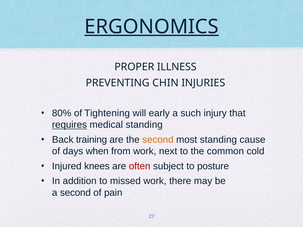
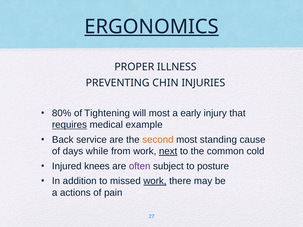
will early: early -> most (159, 113)
such: such -> early (191, 113)
medical standing: standing -> example (144, 125)
training: training -> service (92, 140)
when: when -> while (97, 151)
next underline: none -> present (168, 151)
often colour: red -> purple (140, 166)
work underline: none -> present (155, 181)
a second: second -> actions (75, 193)
